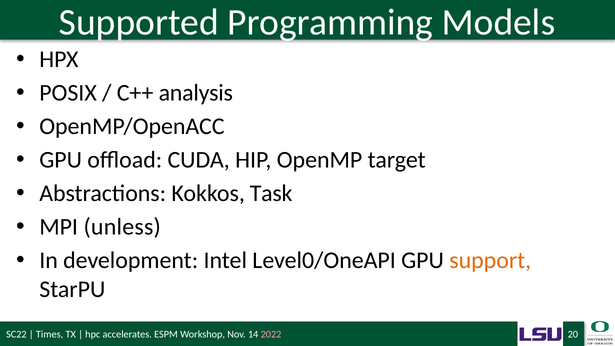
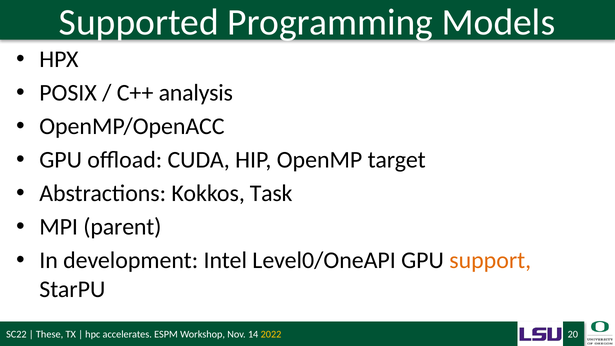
unless: unless -> parent (122, 227)
Times: Times -> These (50, 334)
2022 colour: pink -> yellow (271, 334)
